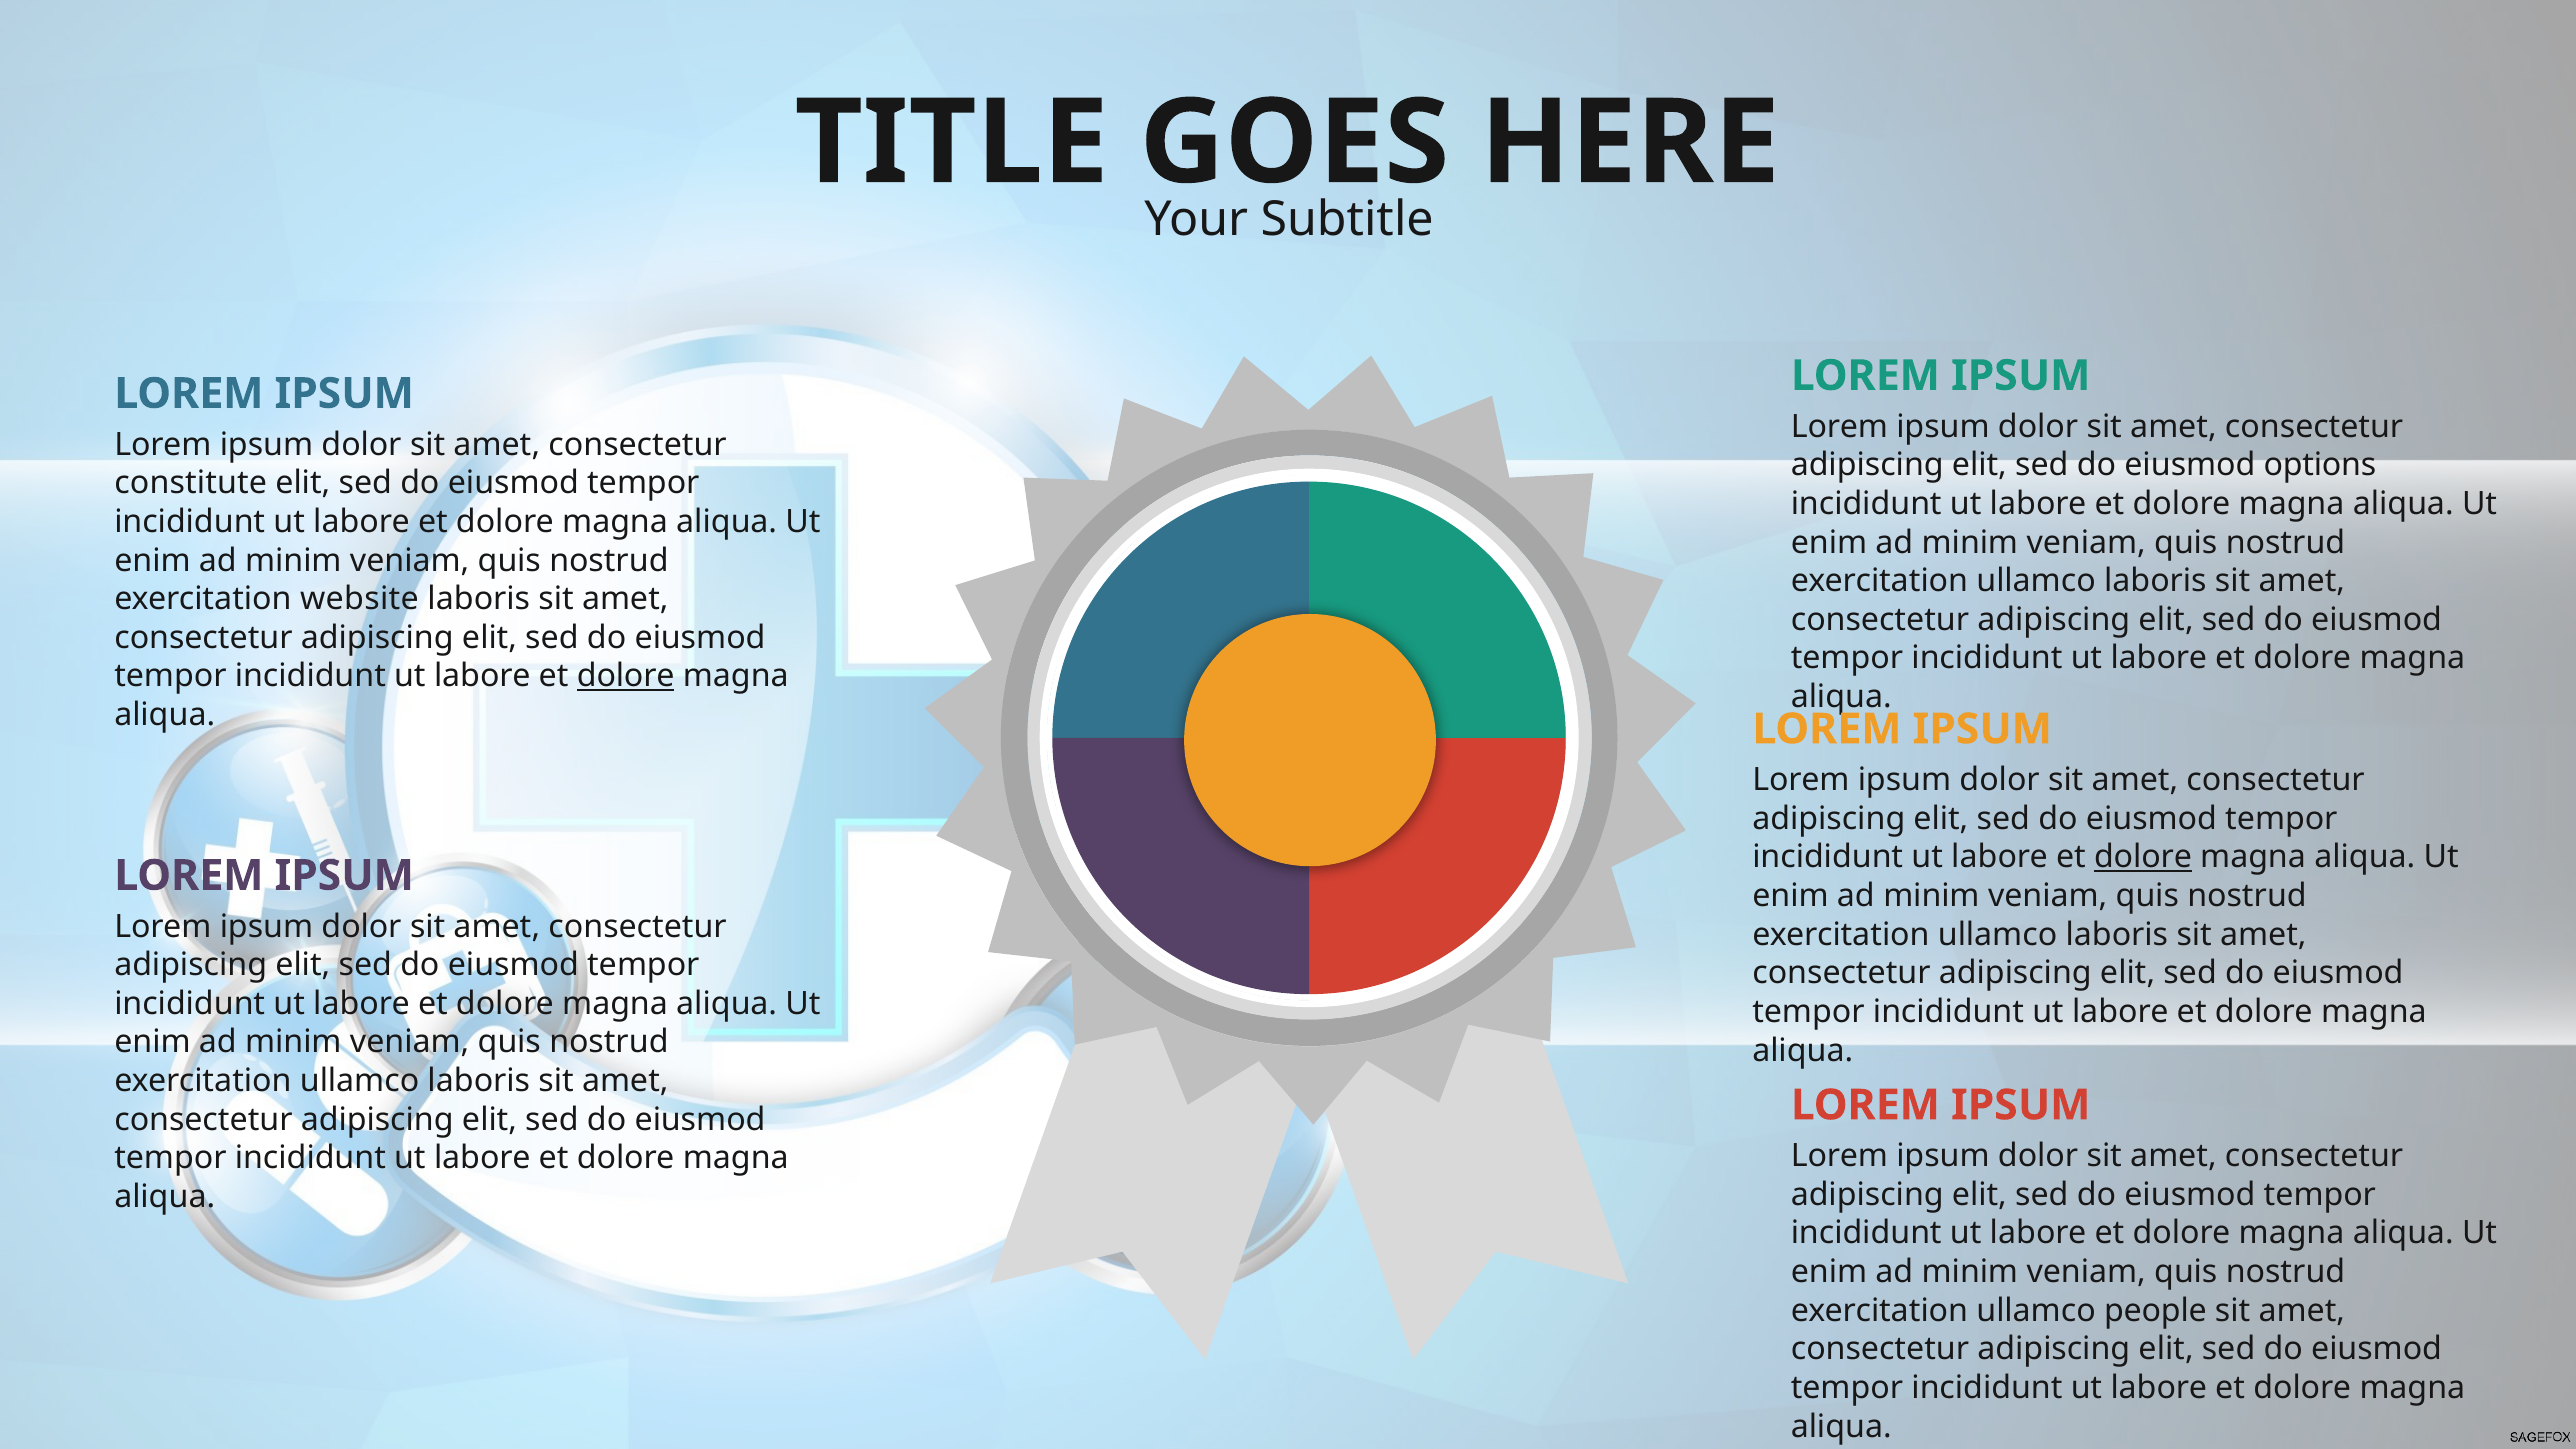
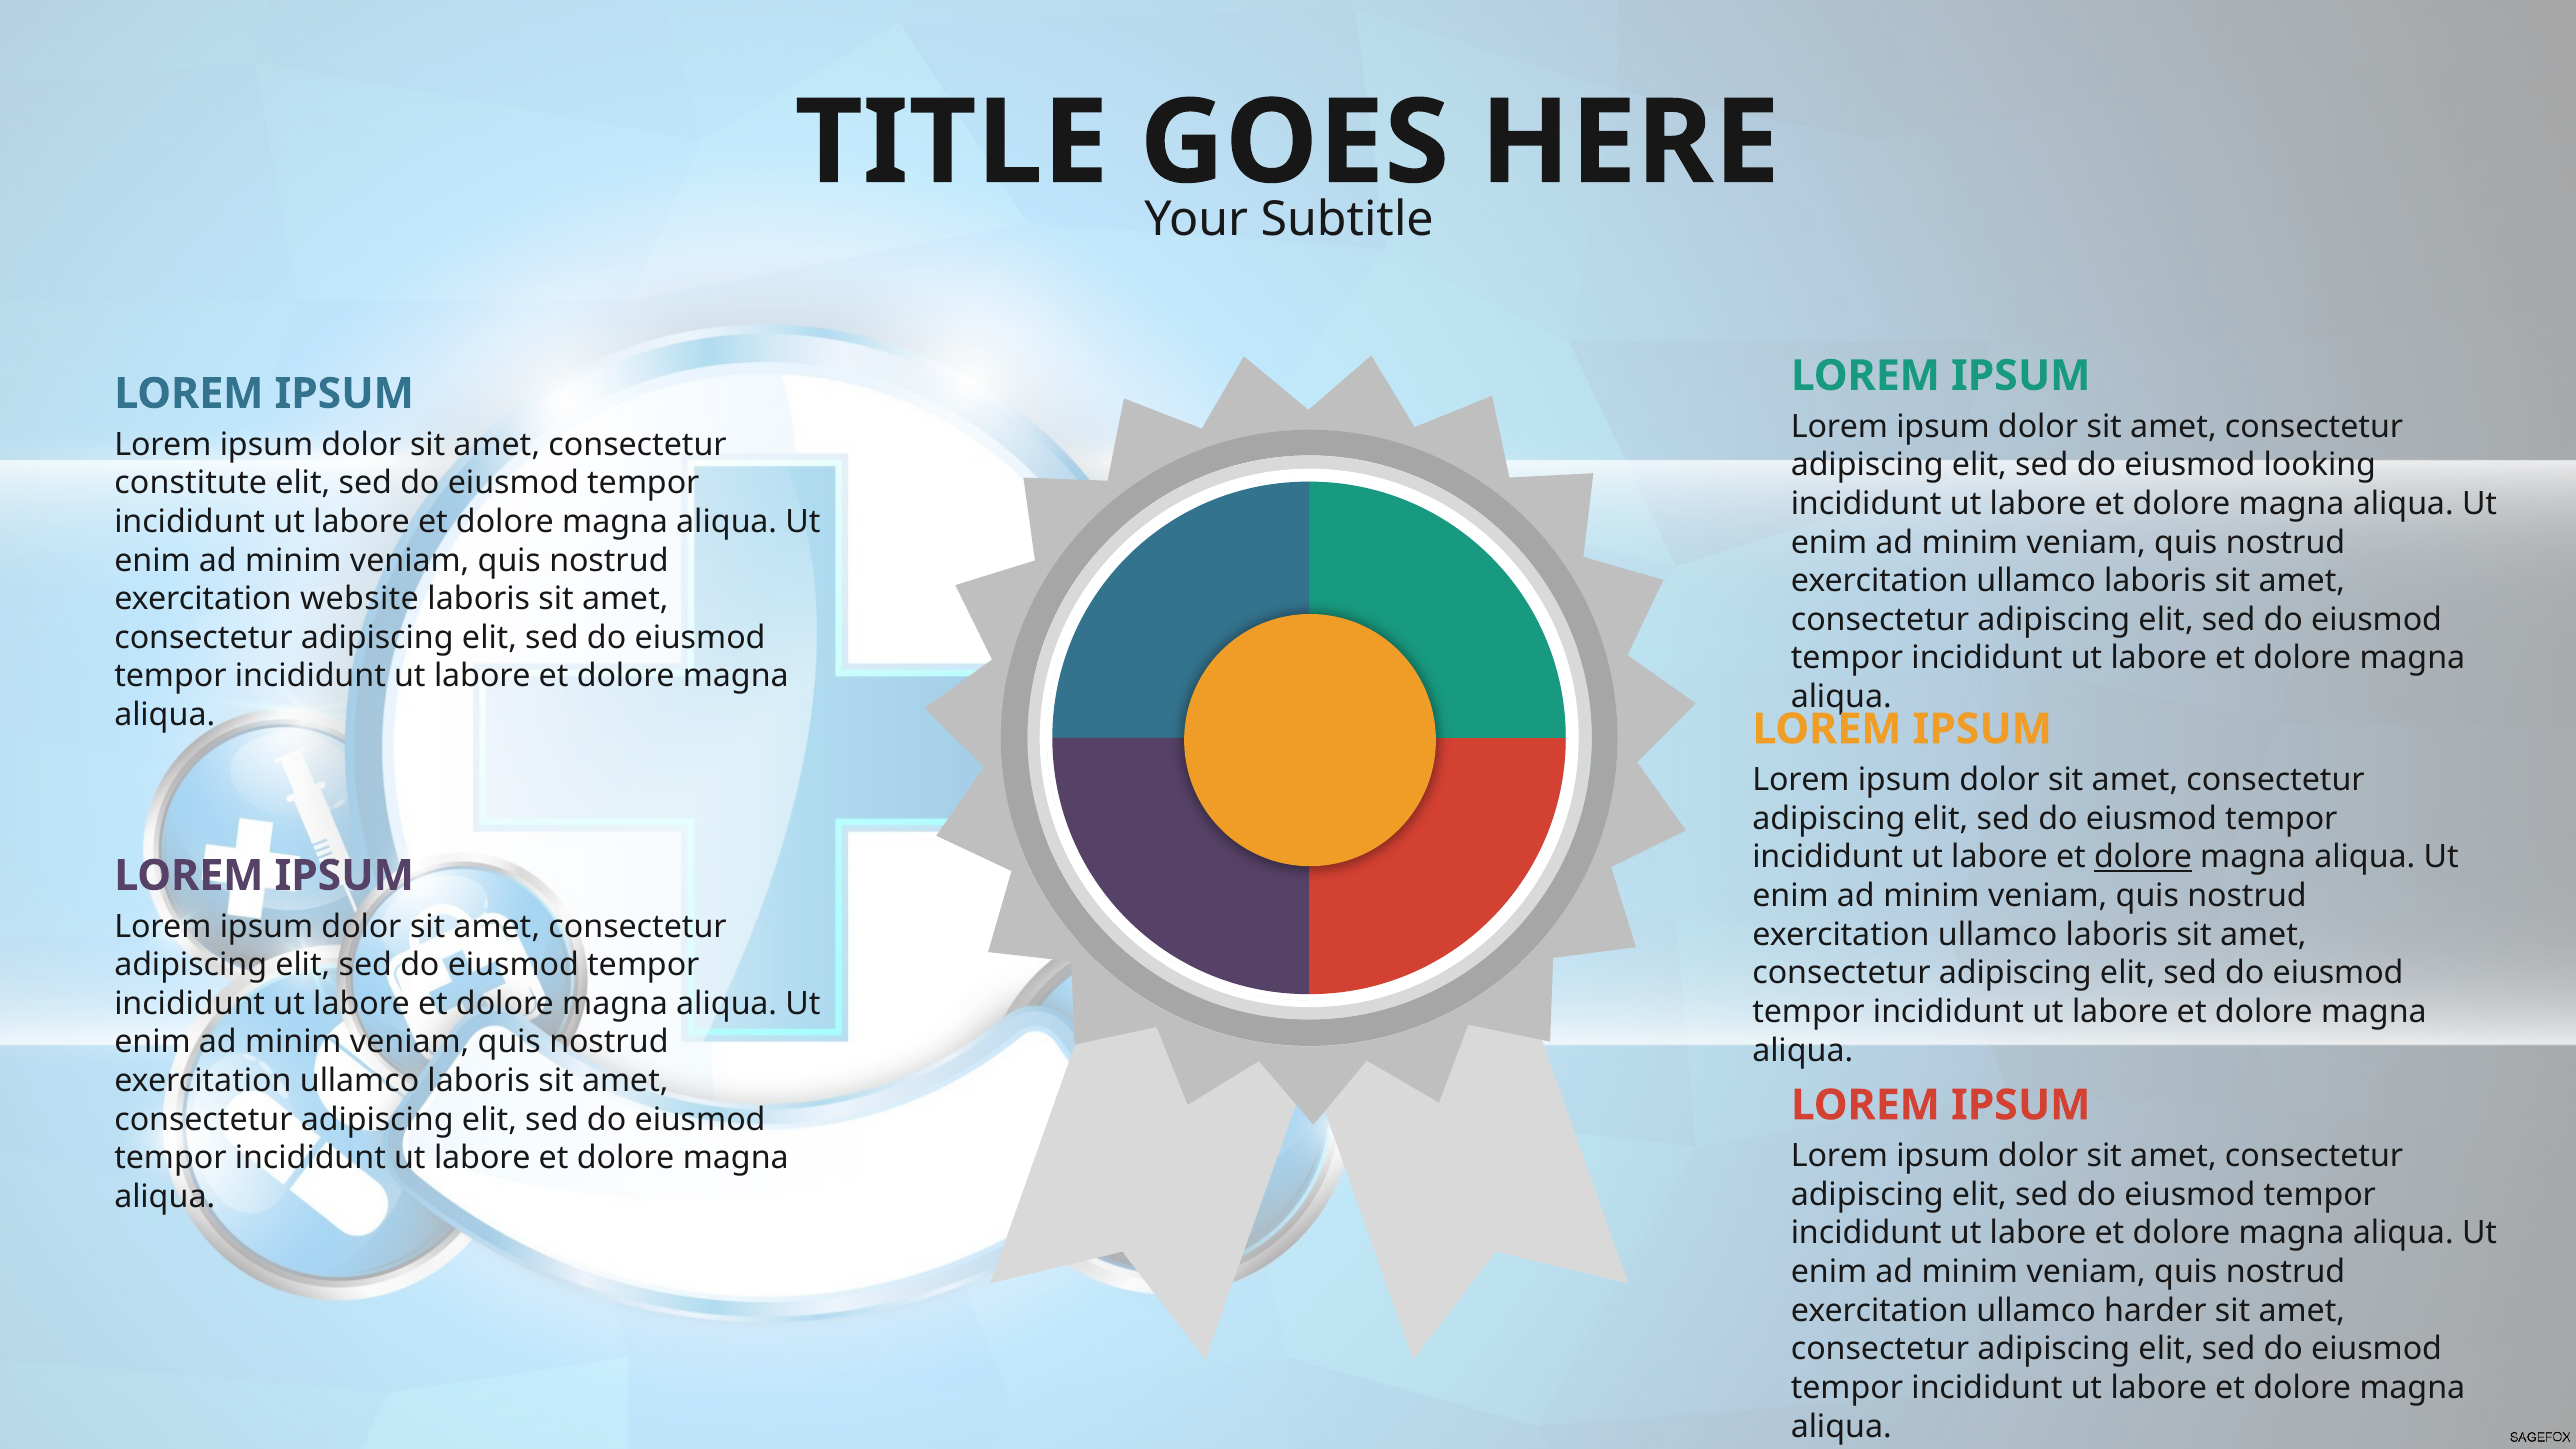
options: options -> looking (2320, 465)
dolore underline: present -> none (626, 676)
people: people -> harder (2155, 1311)
